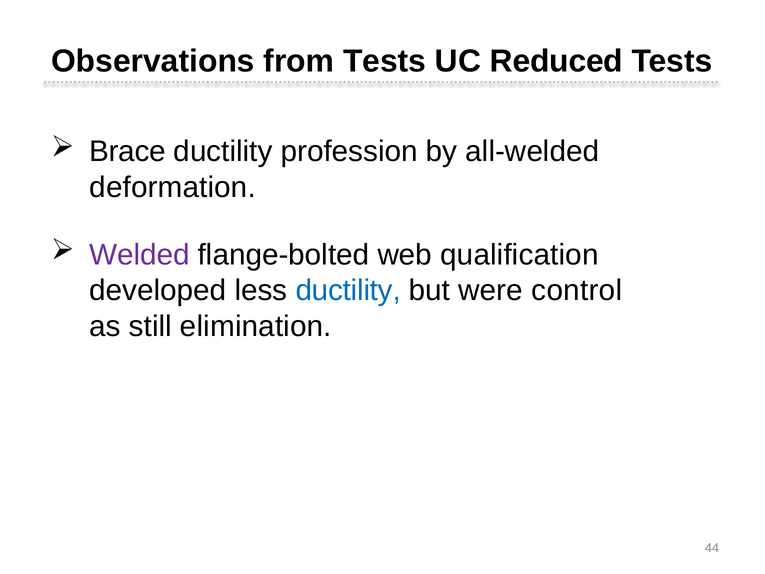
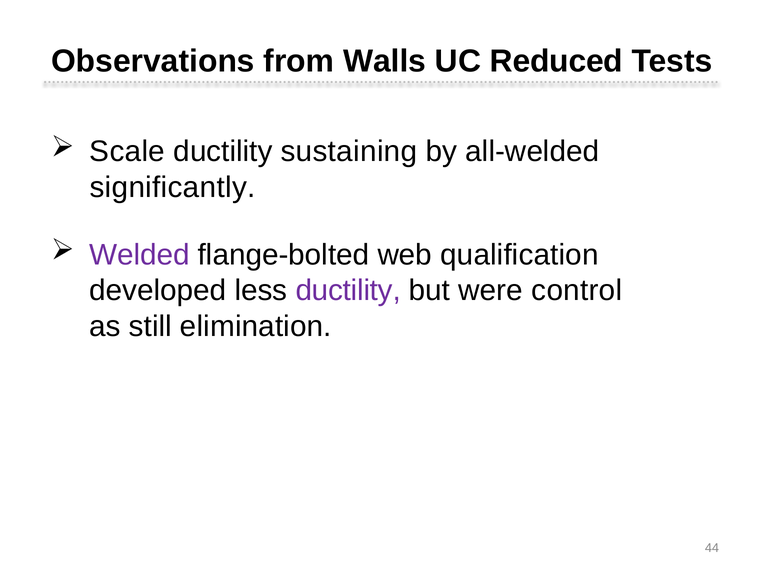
from Tests: Tests -> Walls (385, 61)
Brace: Brace -> Scale (127, 151)
profession: profession -> sustaining (349, 151)
deformation: deformation -> significantly (173, 187)
ductility colour: blue -> purple (348, 291)
